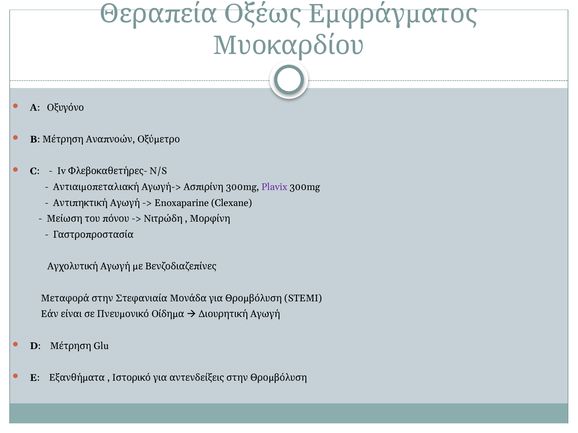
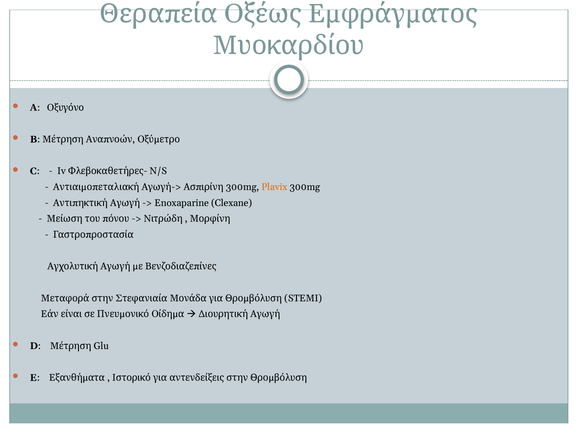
Plavix colour: purple -> orange (274, 187)
